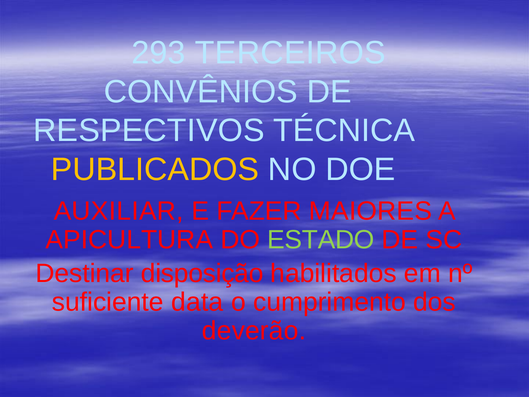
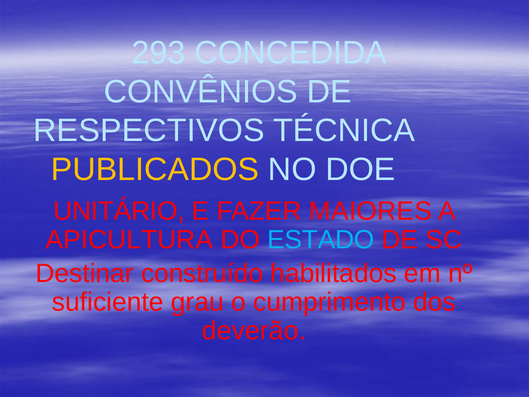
TERCEIROS: TERCEIROS -> CONCEDIDA (291, 53)
AUXILIAR: AUXILIAR -> UNITÁRIO (119, 211)
ESTADO colour: light green -> light blue (321, 240)
disposição: disposição -> construído (202, 273)
data: data -> grau (197, 302)
